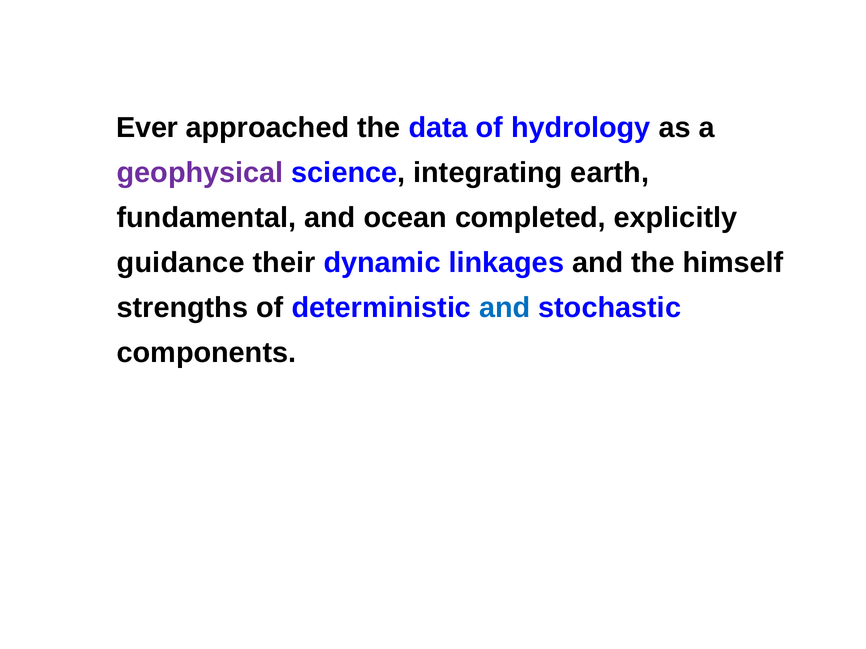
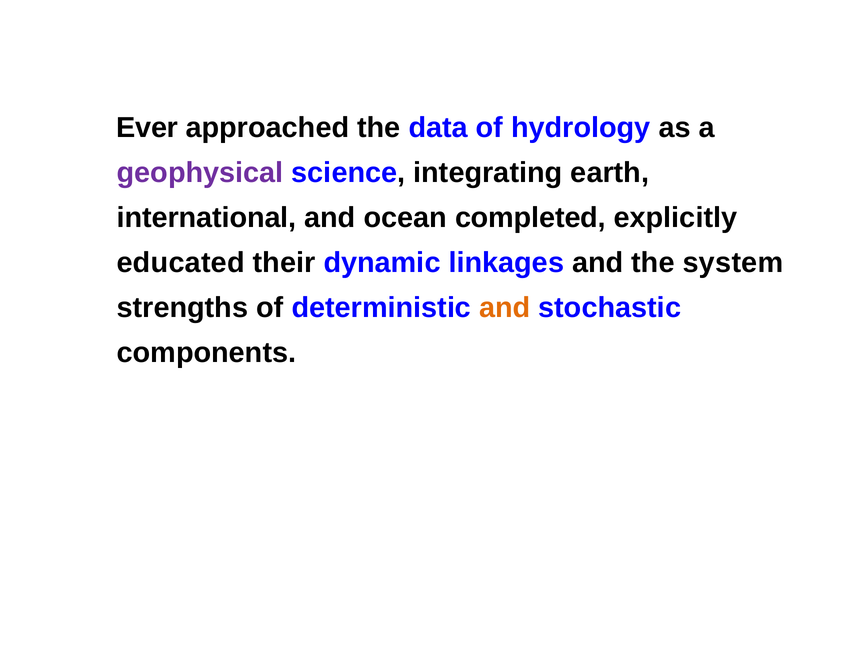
fundamental: fundamental -> international (207, 218)
guidance: guidance -> educated (181, 263)
himself: himself -> system (733, 263)
and colour: blue -> orange (505, 308)
